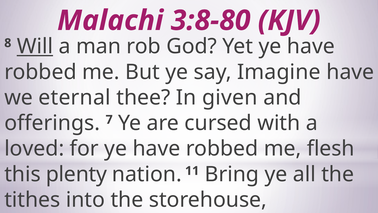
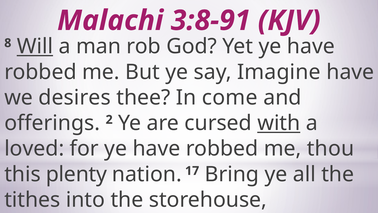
3:8-80: 3:8-80 -> 3:8-91 (211, 21)
eternal: eternal -> desires (75, 97)
given: given -> come (230, 97)
7: 7 -> 2 (109, 120)
with underline: none -> present (279, 123)
flesh: flesh -> thou (331, 148)
11: 11 -> 17 (192, 171)
